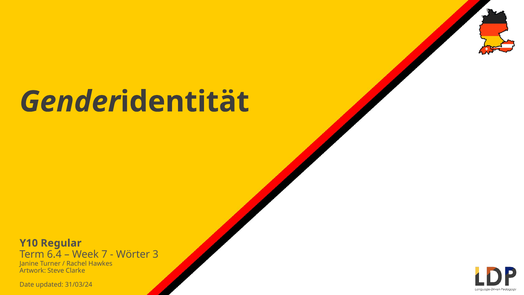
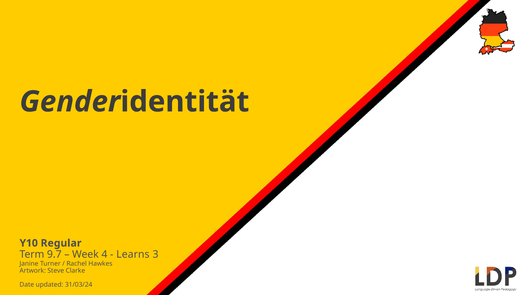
6.4: 6.4 -> 9.7 (54, 254)
7: 7 -> 4 (104, 254)
Wörter: Wörter -> Learns (133, 254)
